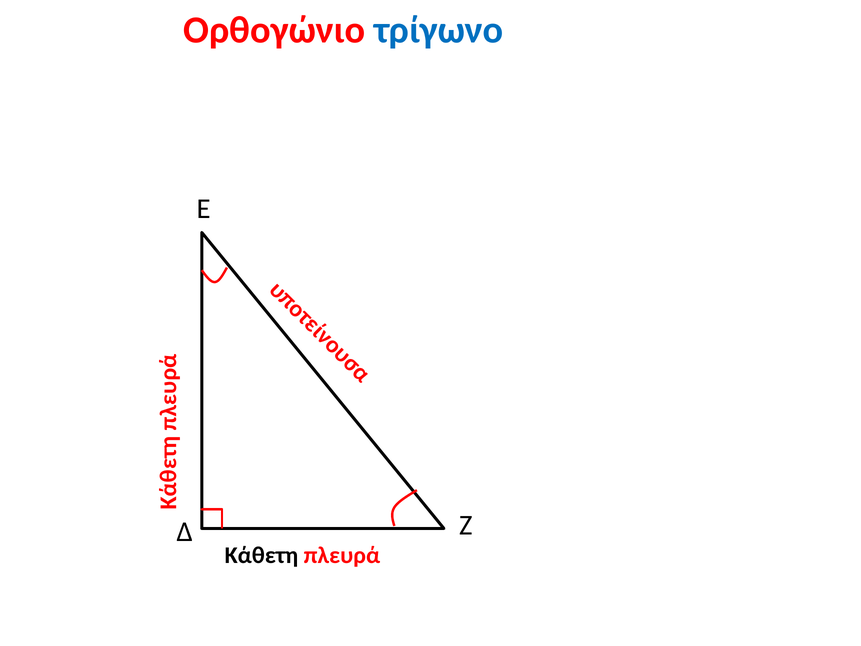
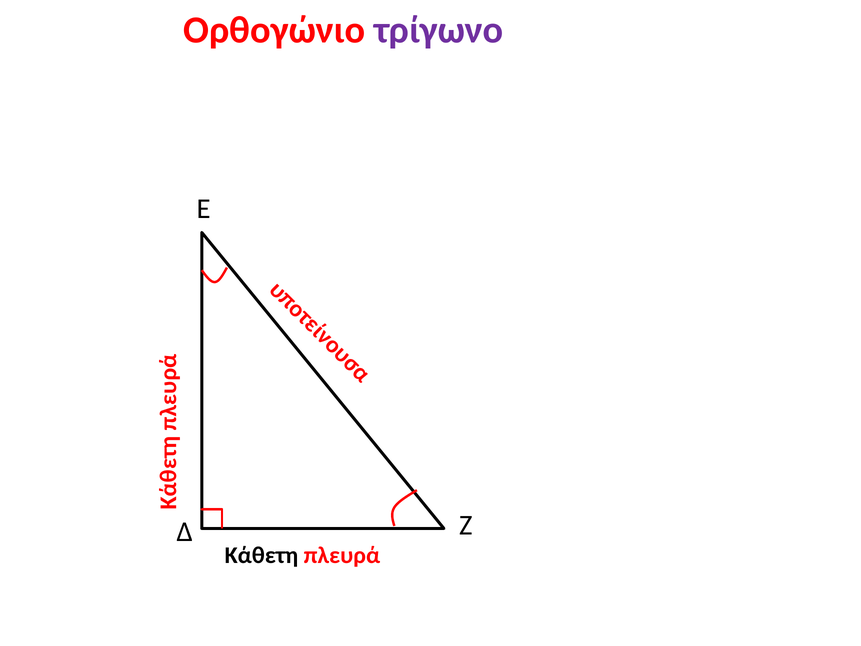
τρίγωνο colour: blue -> purple (439, 30)
